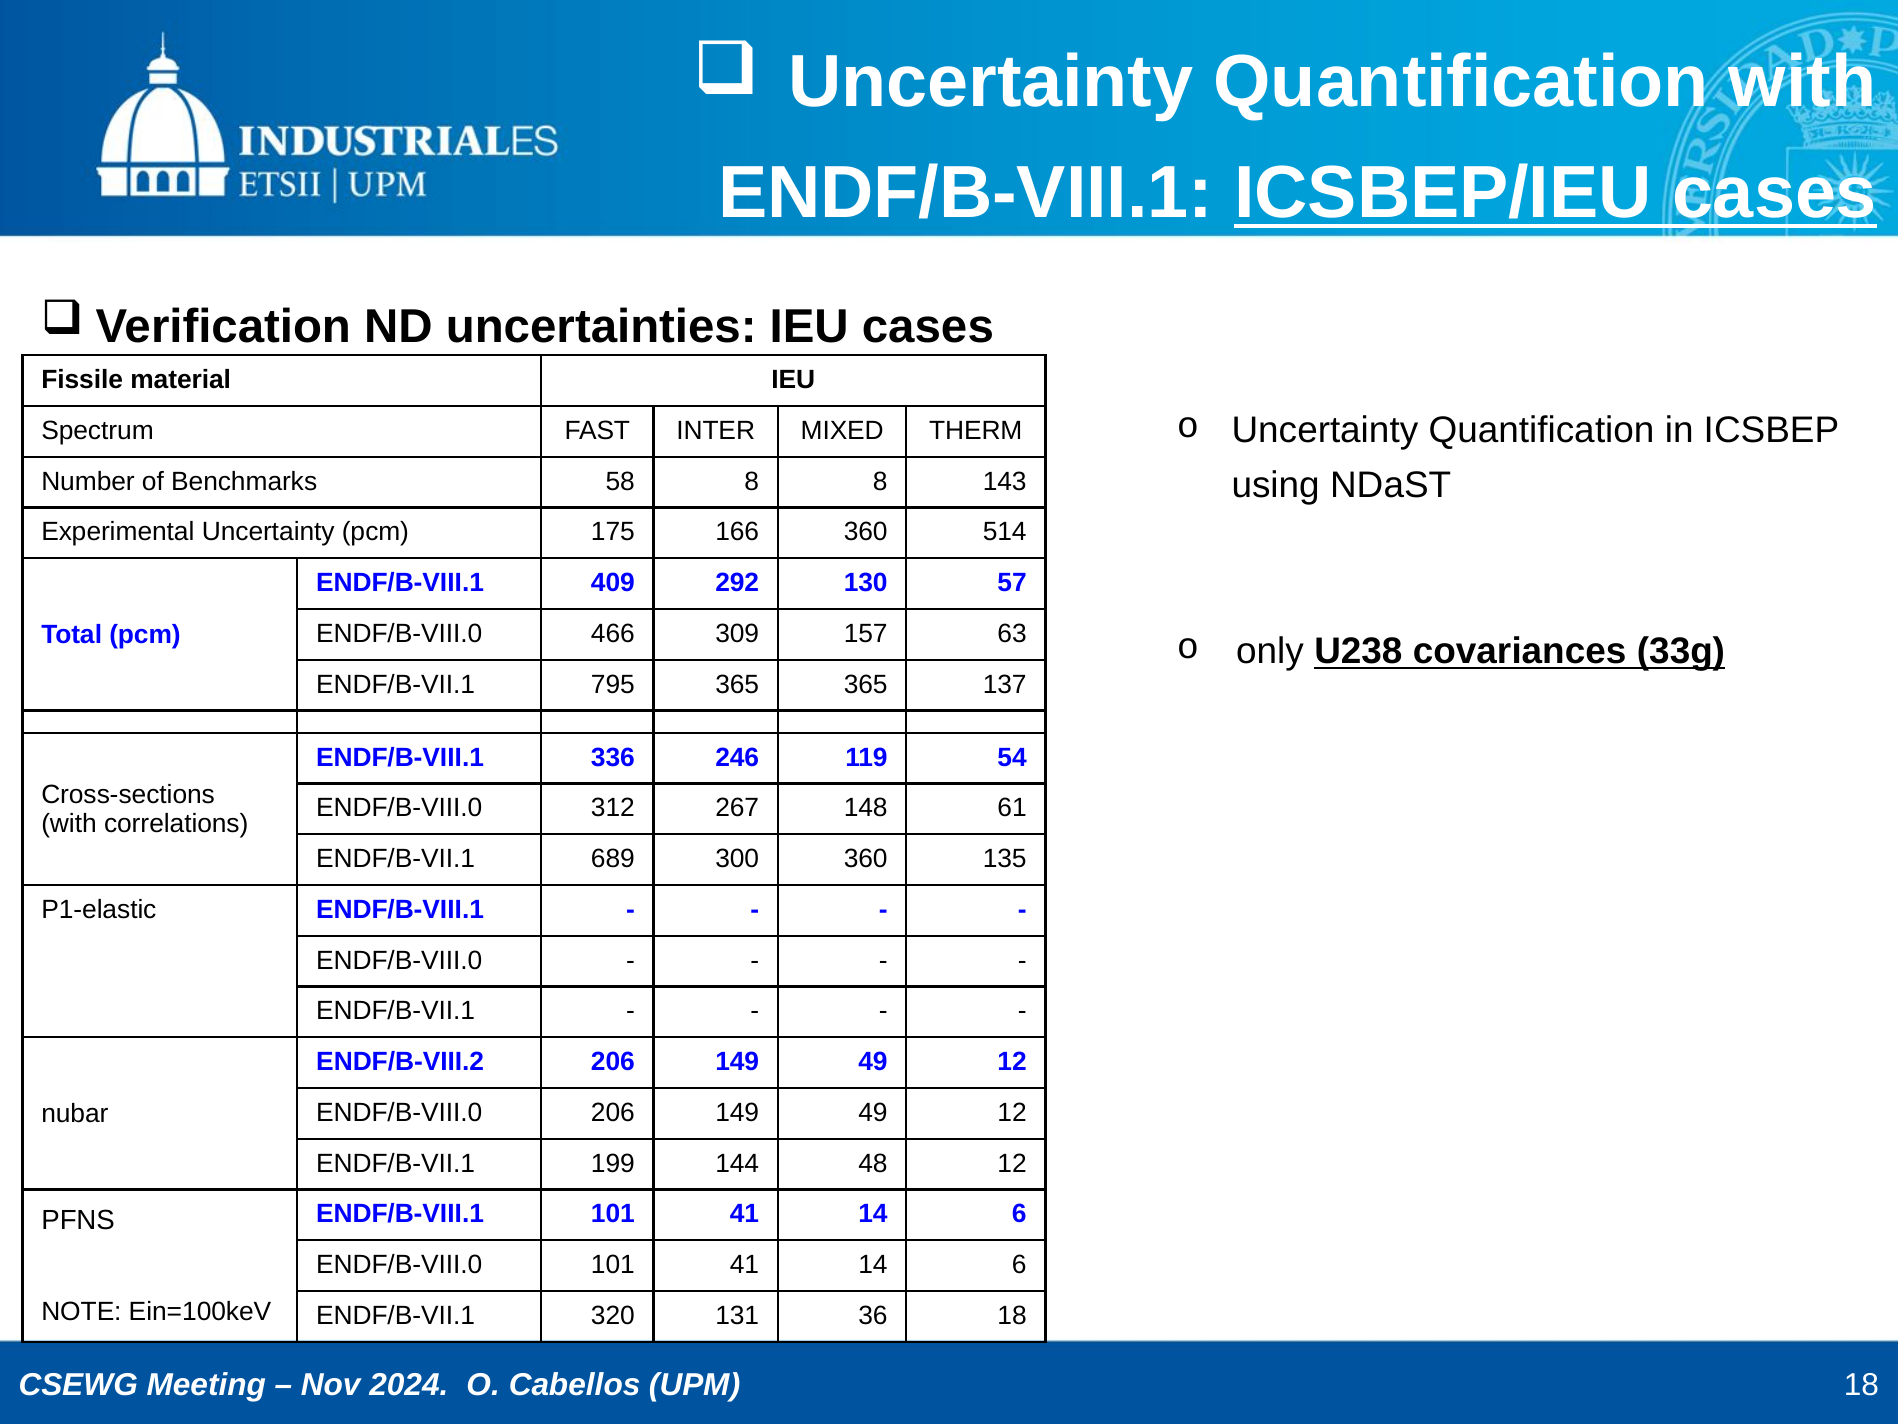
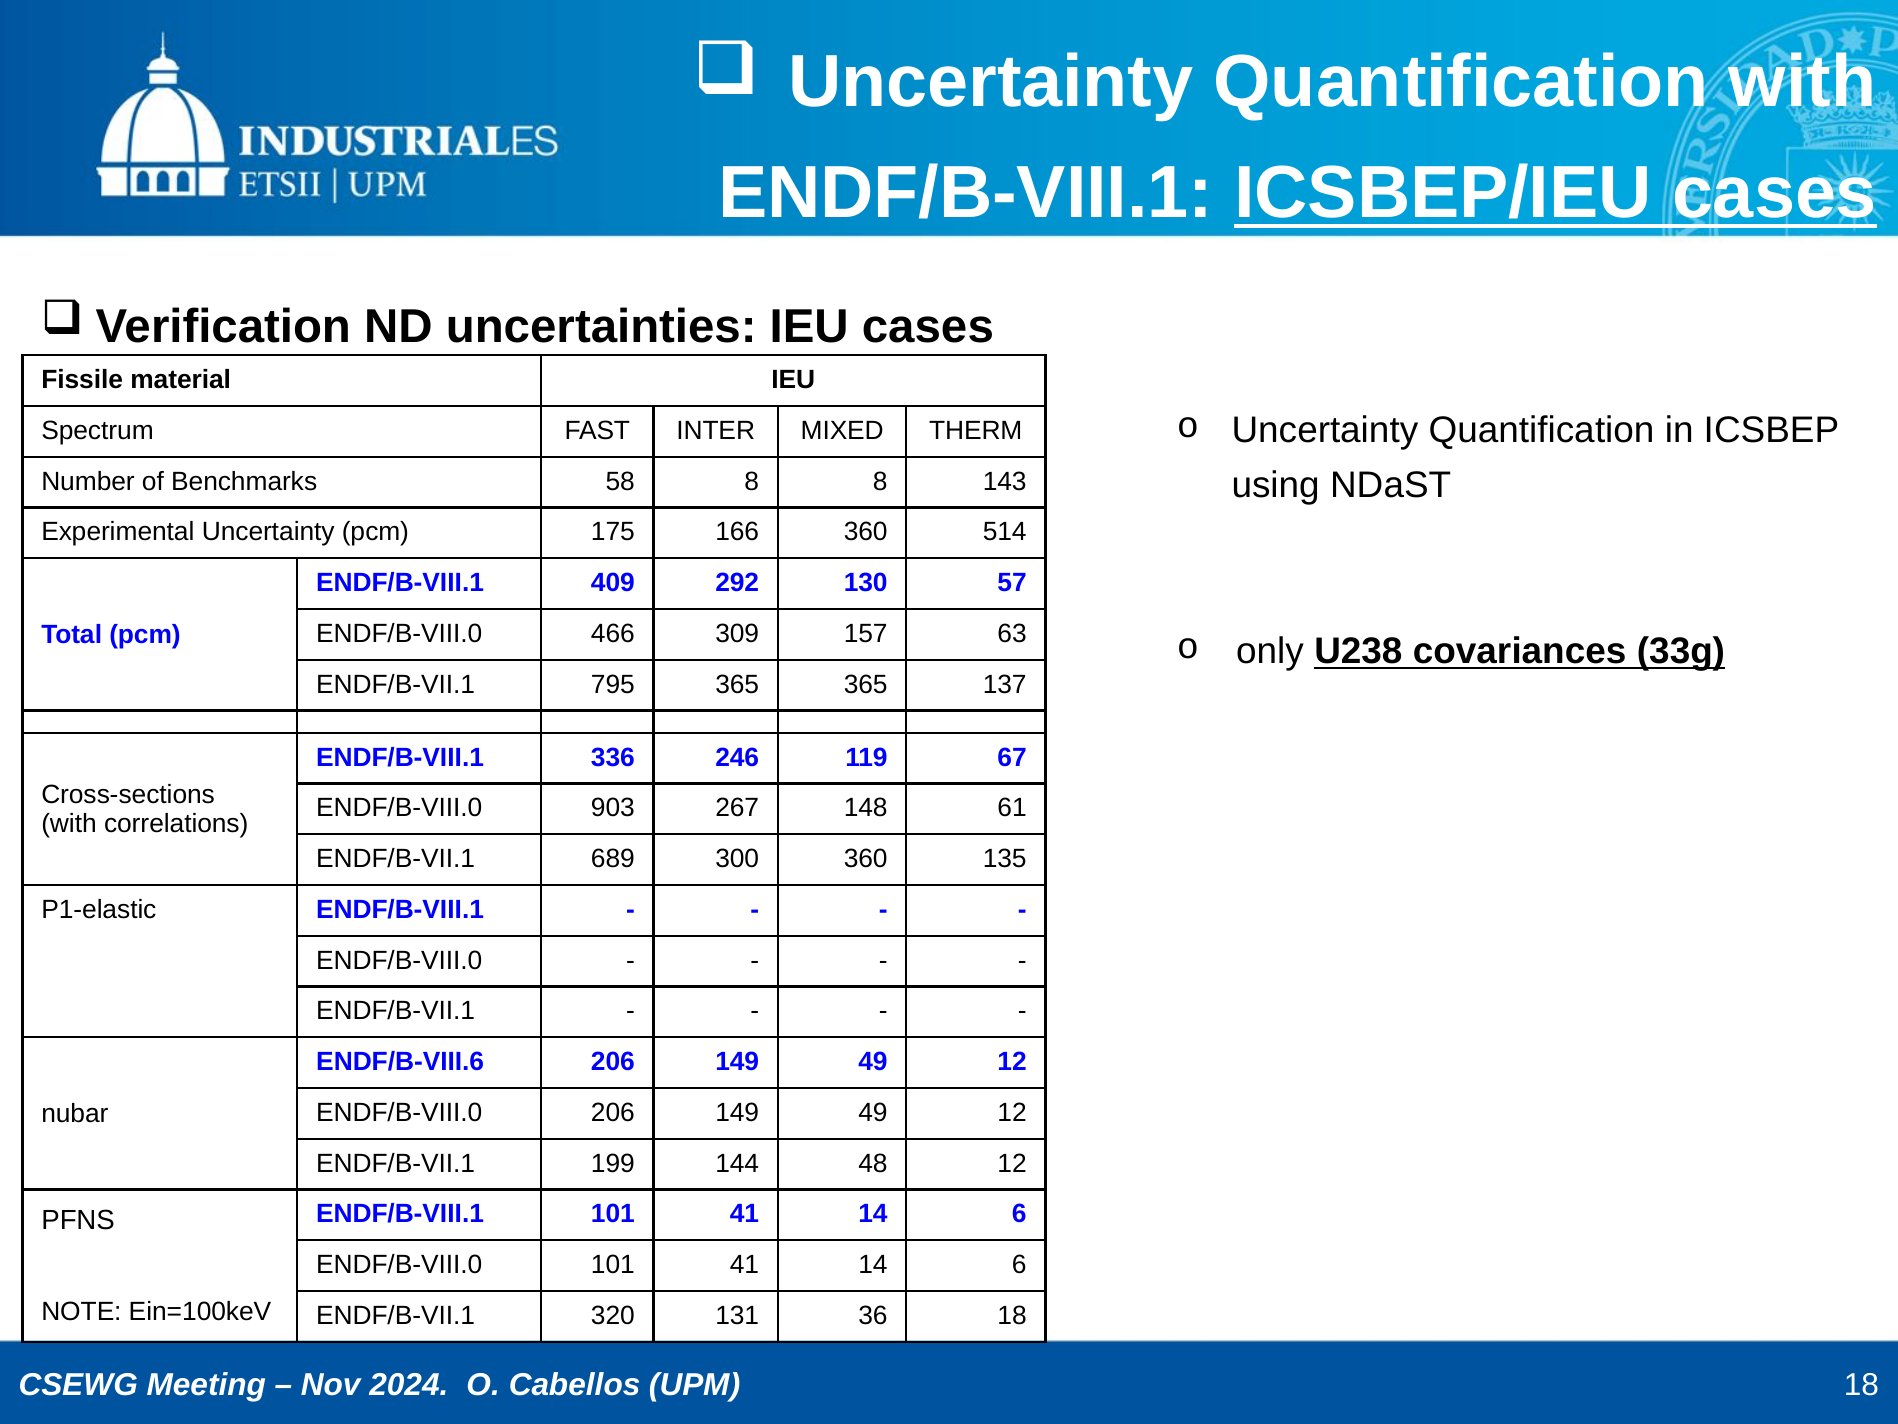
54: 54 -> 67 (1012, 757)
312: 312 -> 903 (613, 808)
ENDF/B-VIII.2: ENDF/B-VIII.2 -> ENDF/B-VIII.6 (400, 1061)
